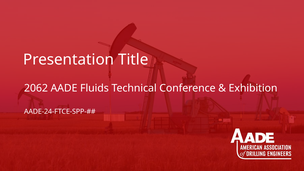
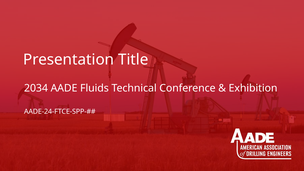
2062: 2062 -> 2034 (36, 88)
